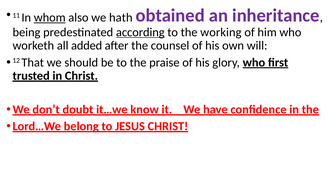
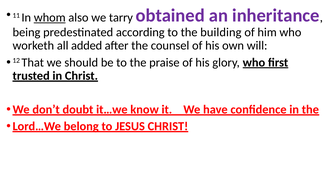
hath: hath -> tarry (121, 17)
according underline: present -> none (140, 32)
working: working -> building (221, 32)
